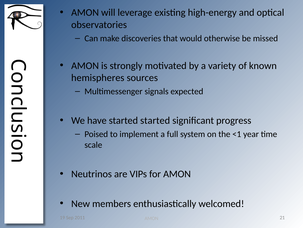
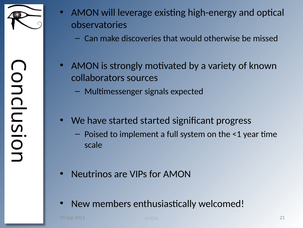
hemispheres: hemispheres -> collaborators (98, 78)
